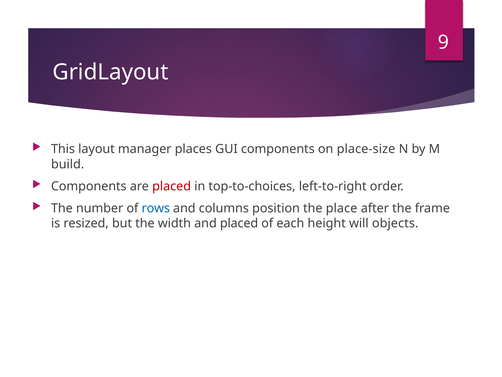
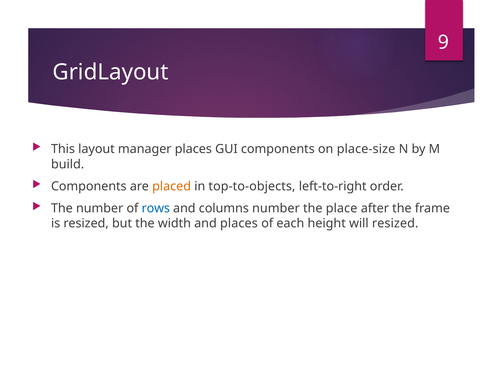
placed colour: red -> orange (172, 186)
top-to-choices: top-to-choices -> top-to-objects (252, 186)
columns position: position -> number (276, 208)
and placed: placed -> places (239, 223)
will objects: objects -> resized (395, 223)
